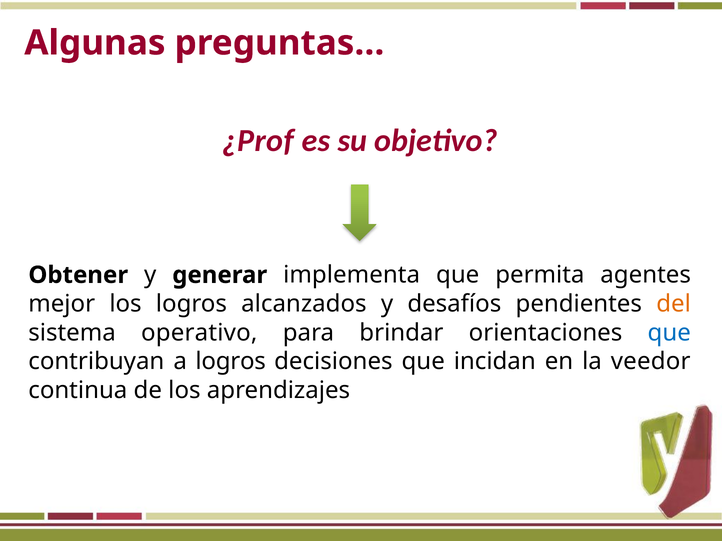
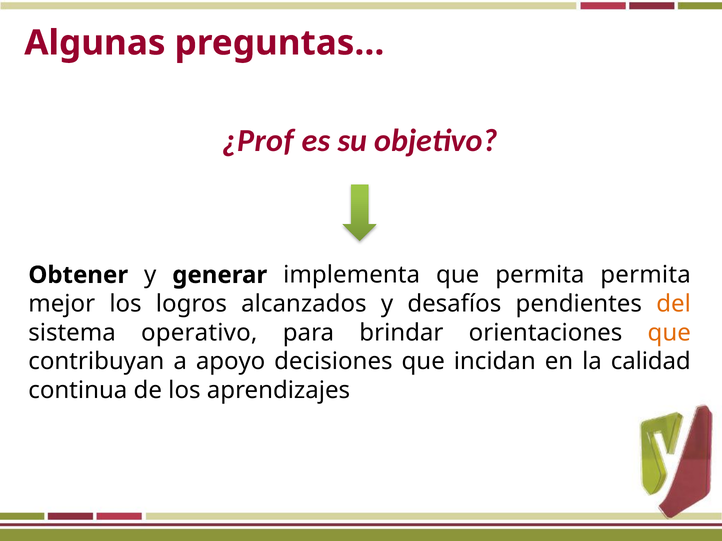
permita agentes: agentes -> permita (646, 275)
que colour: blue -> orange (669, 333)
a logros: logros -> apoyo (231, 362)
veedor: veedor -> calidad (651, 362)
